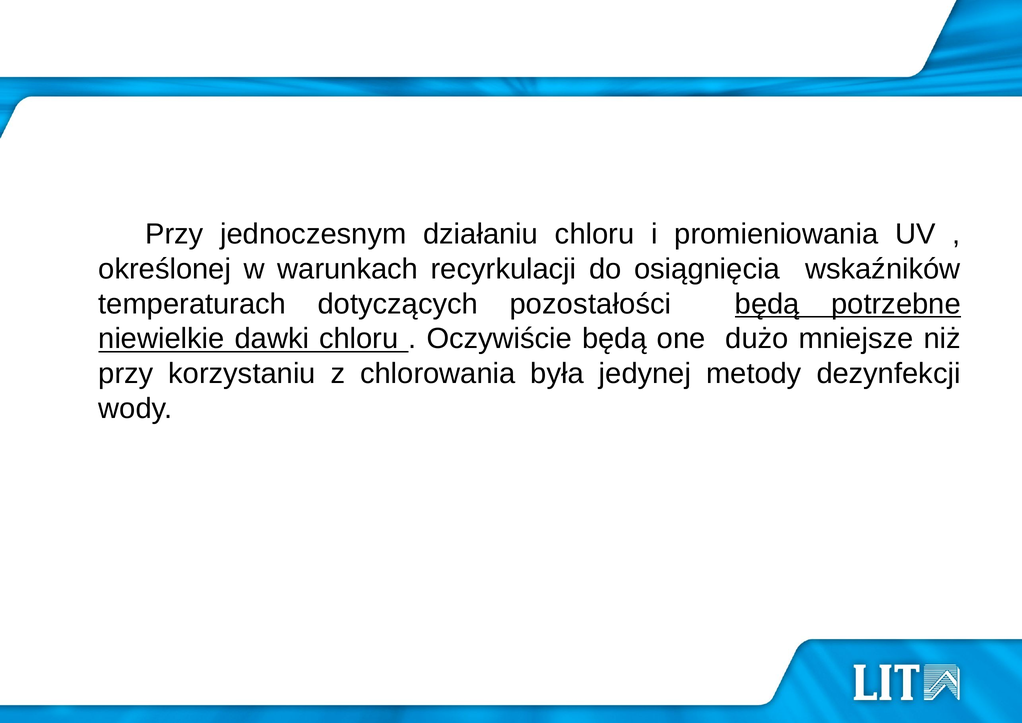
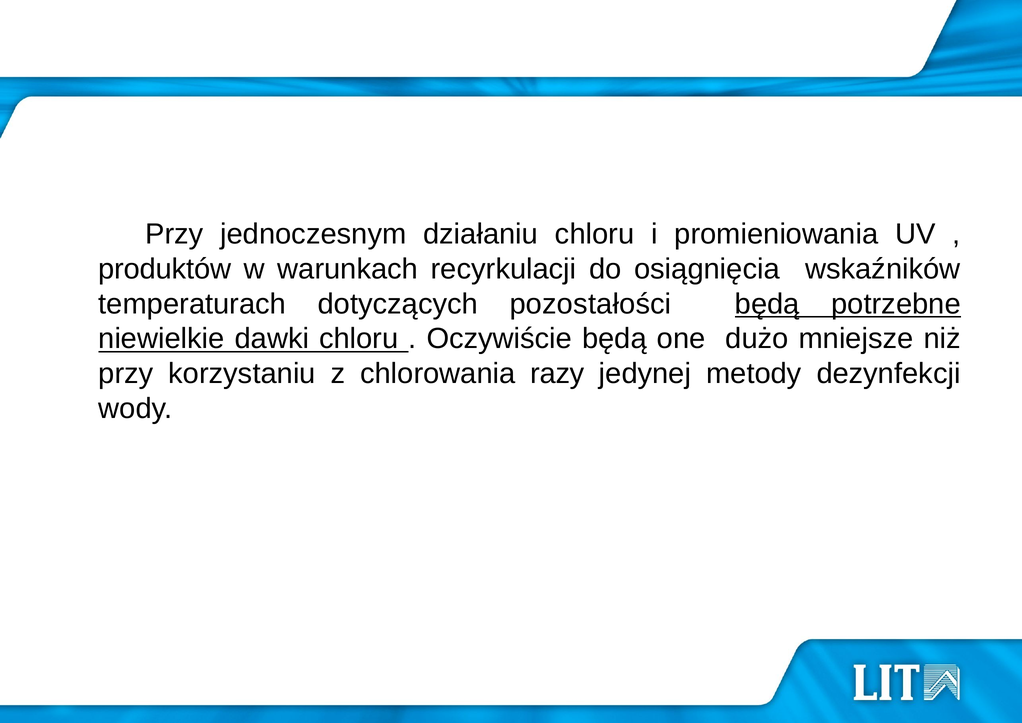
określonej: określonej -> produktów (165, 269)
była: była -> razy (557, 374)
